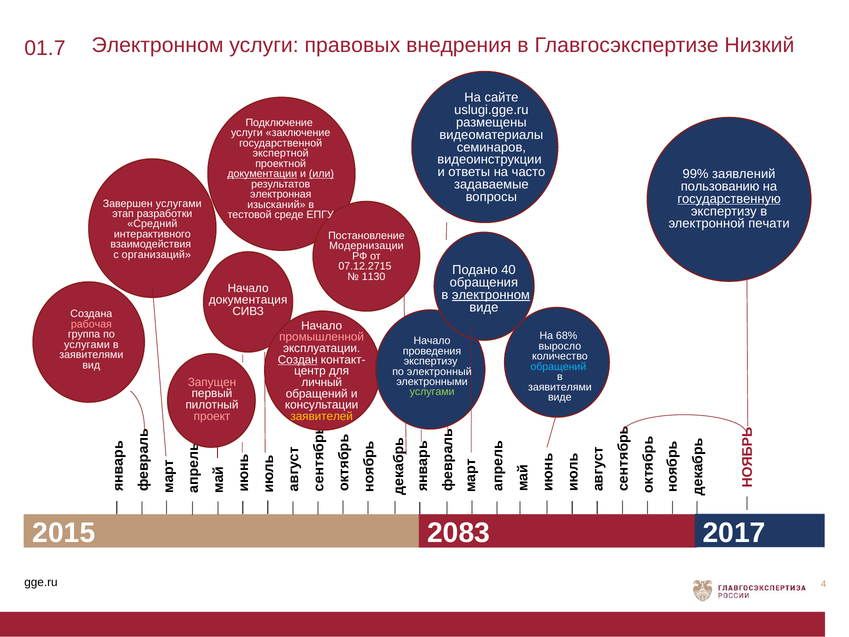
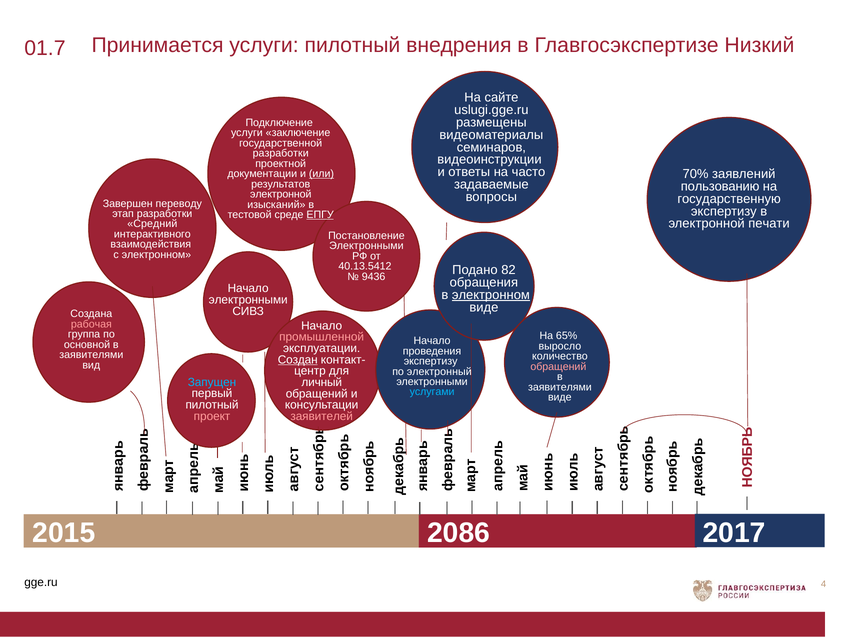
Электронном: Электронном -> Принимается (158, 45)
услуги правовых: правовых -> пилотный (352, 45)
экспертной: экспертной -> разработки (281, 153)
99%: 99% -> 70% (696, 174)
документации underline: present -> none (262, 174)
электронная: электронная -> электронной (281, 194)
государственную underline: present -> none (729, 199)
Завершен услугами: услугами -> переводу (179, 203)
ЕПГУ underline: none -> present (320, 215)
Модернизации: Модернизации -> Электронными (366, 246)
с организаций: организаций -> электронном (156, 255)
07.12.2715: 07.12.2715 -> 40.13.5412 (365, 266)
40: 40 -> 82 (508, 270)
1130: 1130 -> 9436 (374, 277)
документация: документация -> электронными (248, 300)
68%: 68% -> 65% (567, 336)
услугами: услугами -> основной (87, 344)
обращений colour: light blue -> pink (558, 366)
Запущен colour: pink -> light blue (212, 382)
услугами colour: light green -> light blue (432, 392)
заявителей colour: yellow -> pink (322, 416)
2083: 2083 -> 2086 (459, 532)
